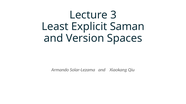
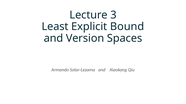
Saman: Saman -> Bound (127, 27)
